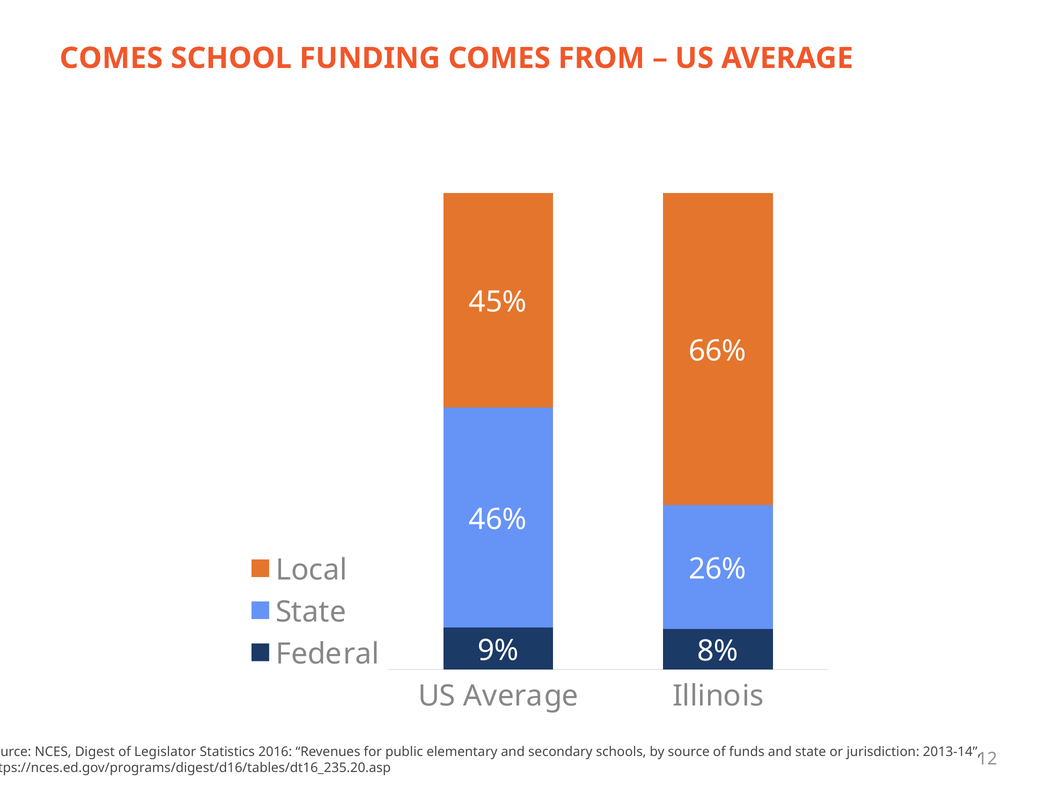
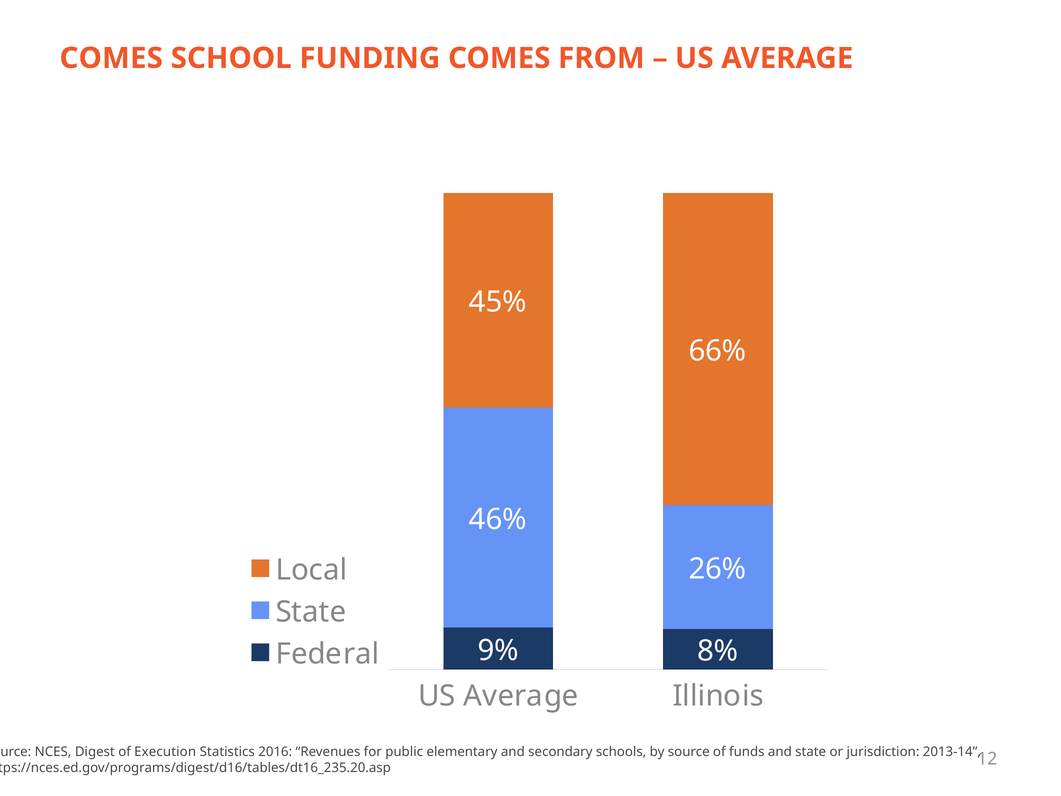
Legislator: Legislator -> Execution (165, 752)
